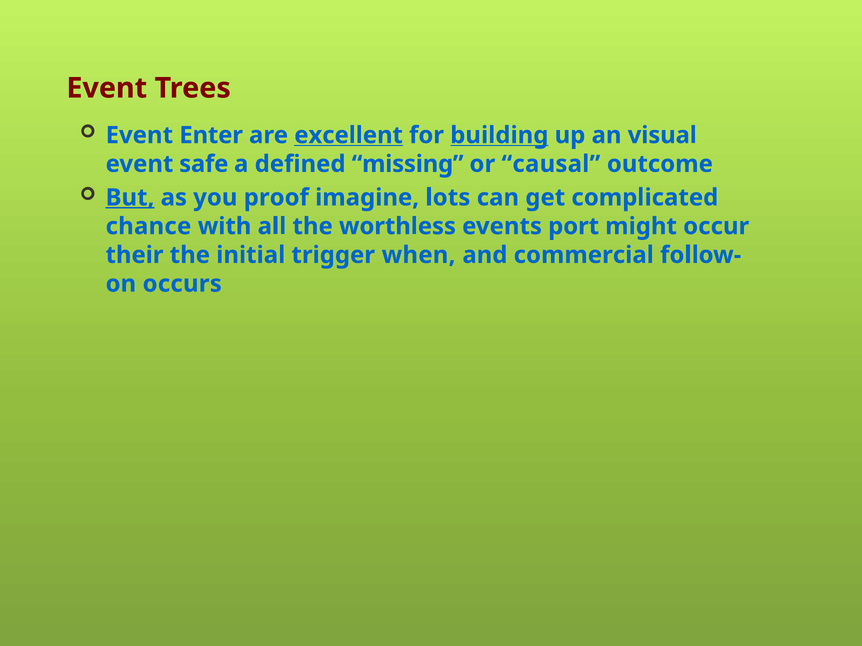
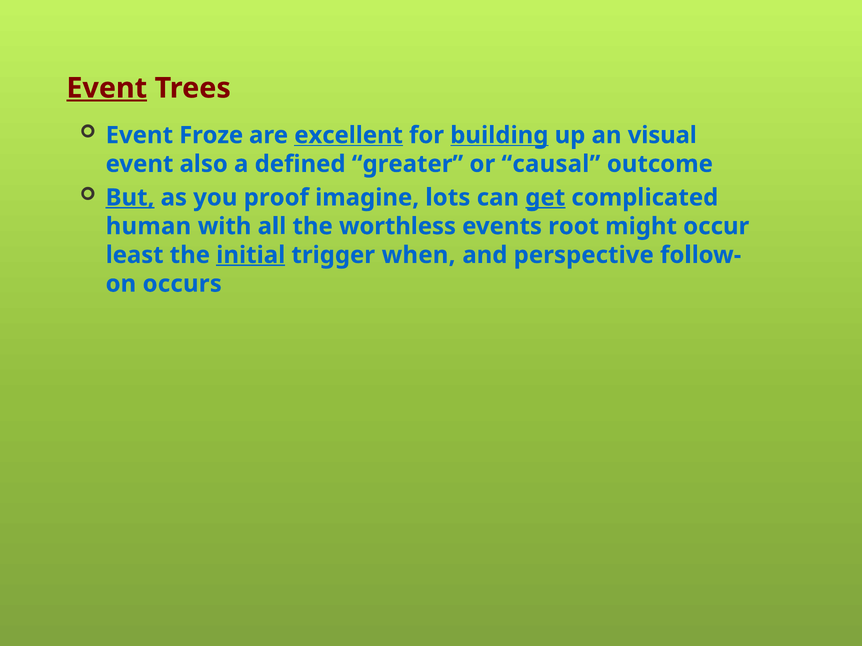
Event underline: none -> present (107, 88)
Enter: Enter -> Froze (211, 135)
safe: safe -> also (204, 164)
missing: missing -> greater (408, 164)
get underline: none -> present (545, 198)
chance: chance -> human (148, 226)
port: port -> root (574, 226)
their: their -> least (135, 255)
initial underline: none -> present (251, 255)
commercial: commercial -> perspective (584, 255)
